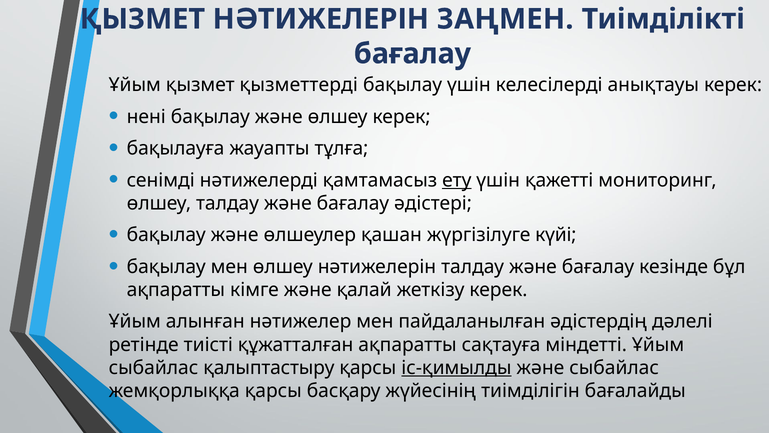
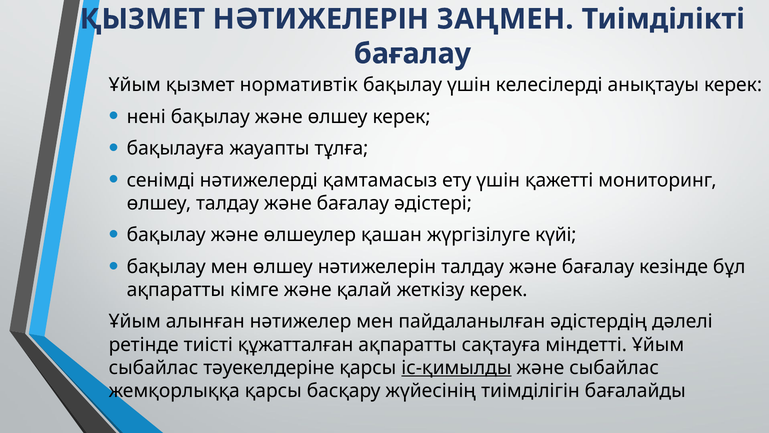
қызметтерді: қызметтерді -> нормативтік (299, 85)
ету underline: present -> none (457, 180)
қалыптастыру: қалыптастыру -> тәуекелдеріне (269, 367)
